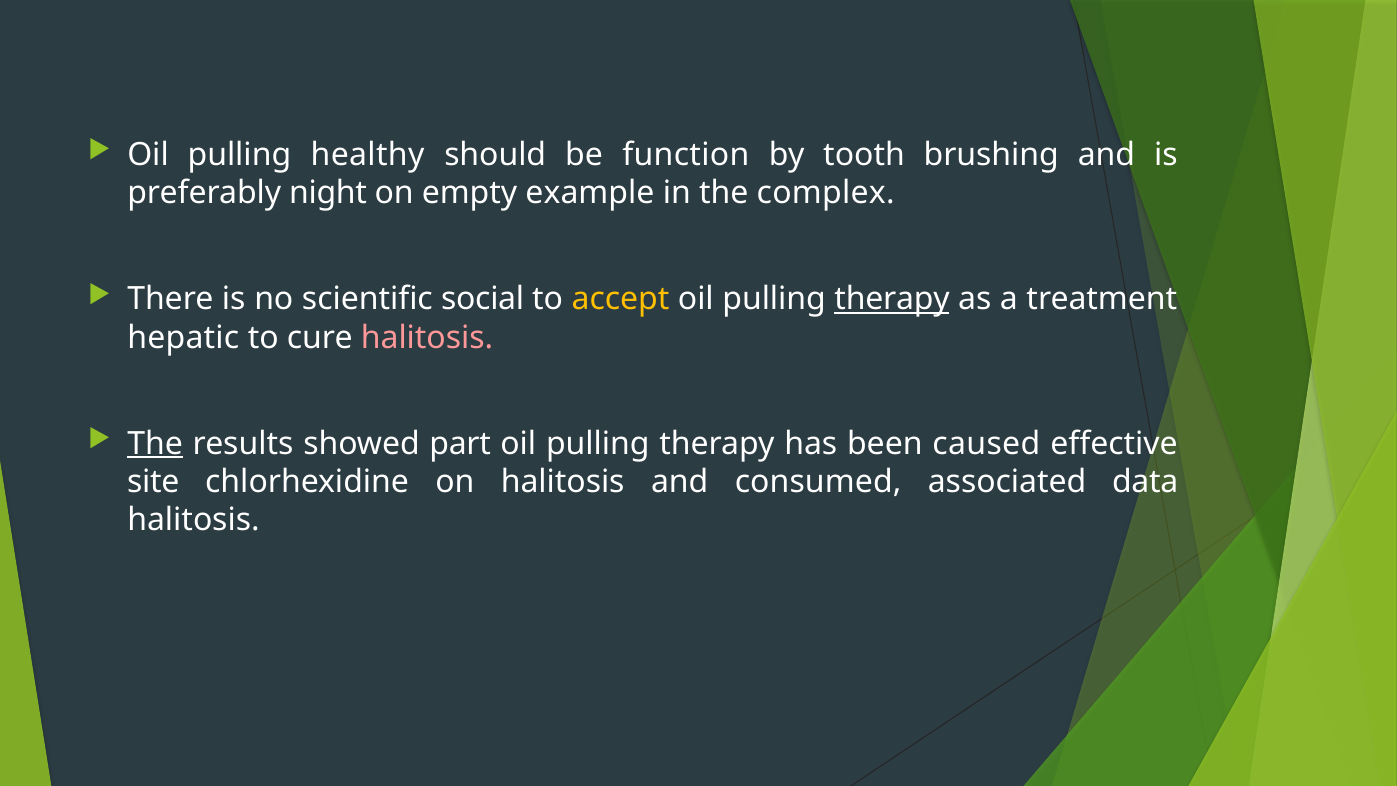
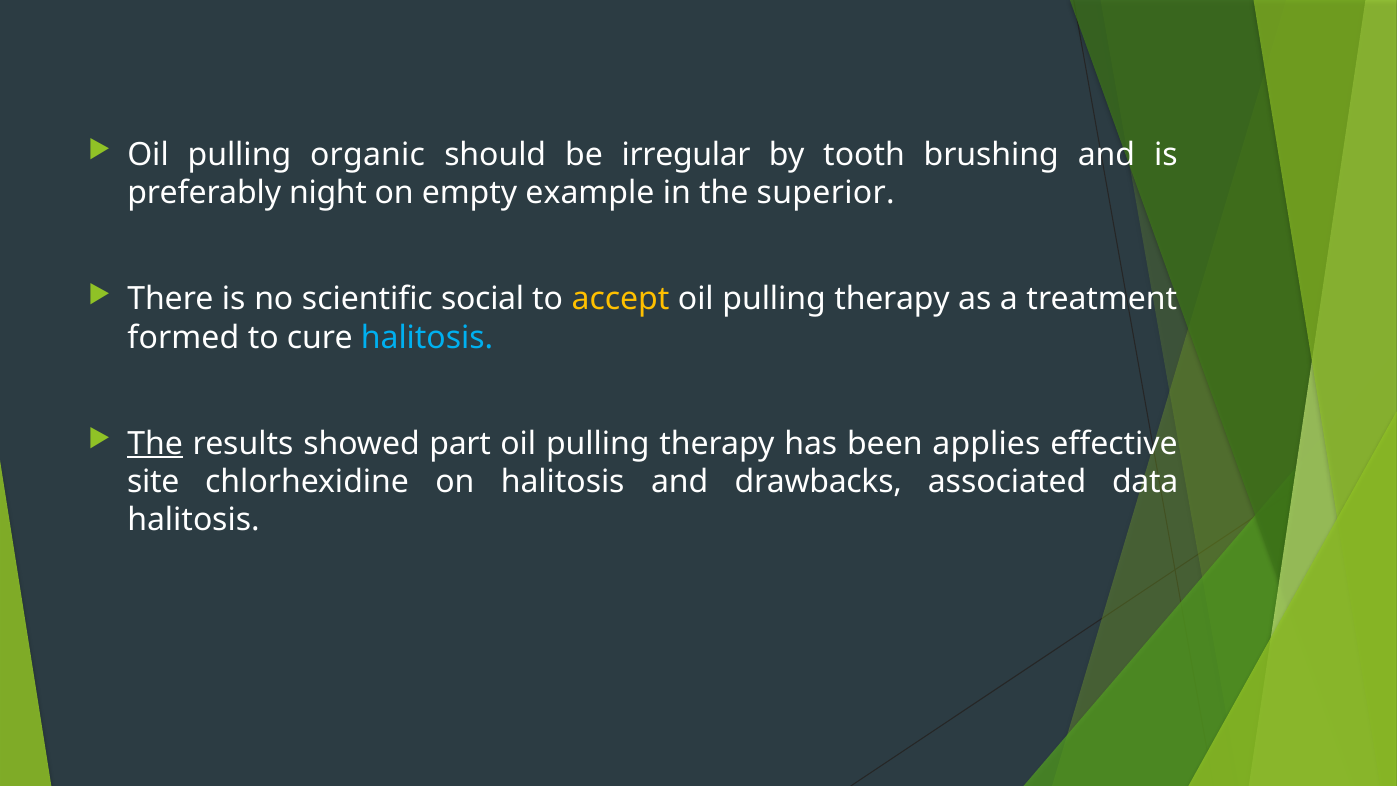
healthy: healthy -> organic (368, 155)
function: function -> irregular (686, 155)
complex: complex -> superior (826, 193)
therapy underline: present -> none (892, 299)
hepatic: hepatic -> formed (183, 338)
halitosis colour: pink -> light blue (427, 338)
caused: caused -> applies (986, 443)
consumed: consumed -> drawbacks (818, 482)
